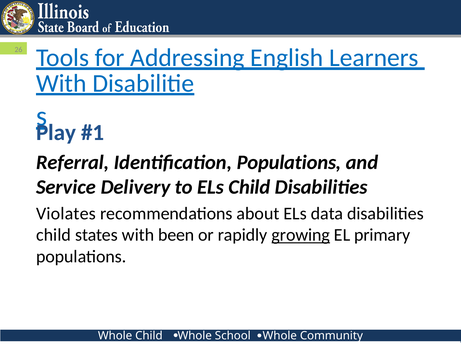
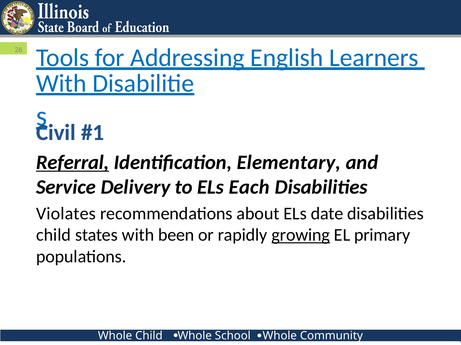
Play: Play -> Civil (56, 133)
Referral underline: none -> present (73, 163)
Identification Populations: Populations -> Elementary (289, 163)
ELs Child: Child -> Each (249, 187)
data: data -> date (327, 214)
